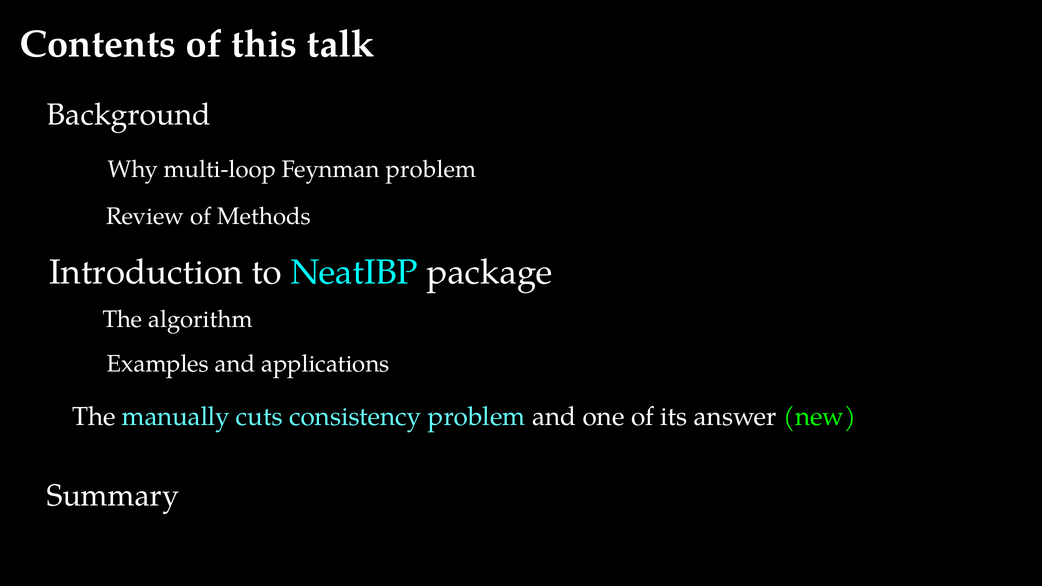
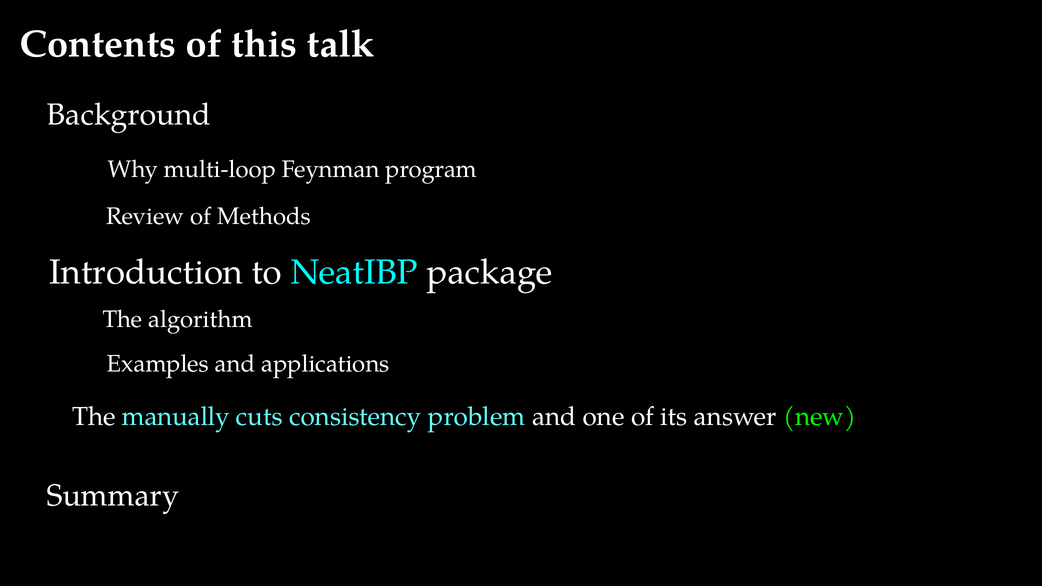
Feynman problem: problem -> program (431, 170)
